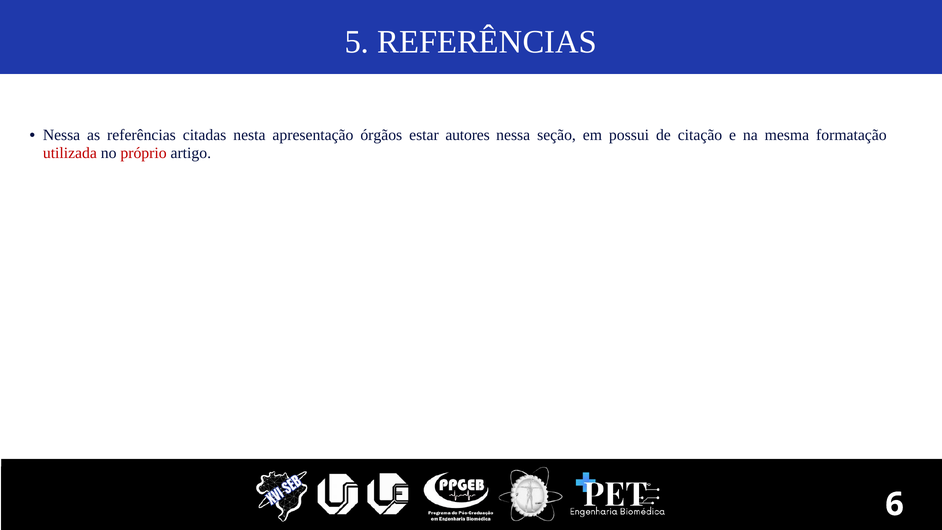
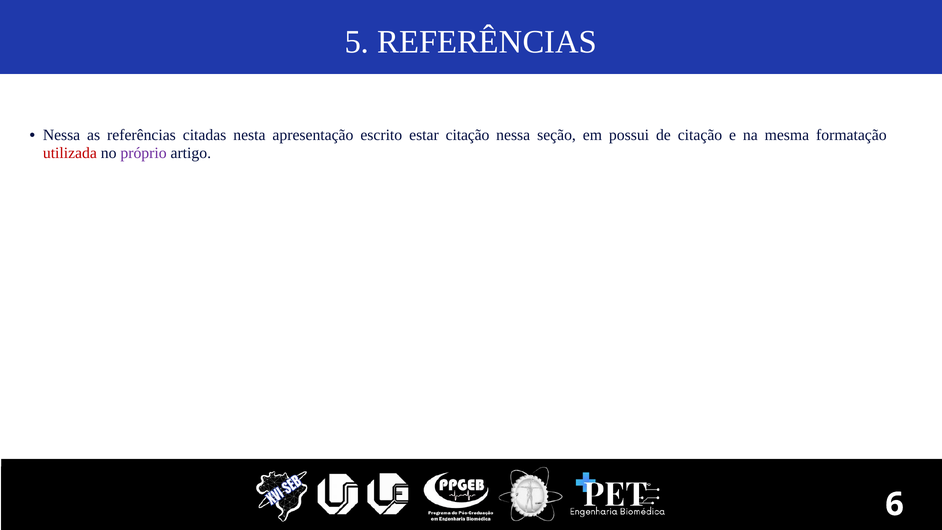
órgãos: órgãos -> escrito (381, 135)
estar autores: autores -> citação (468, 135)
próprio colour: red -> purple (144, 153)
